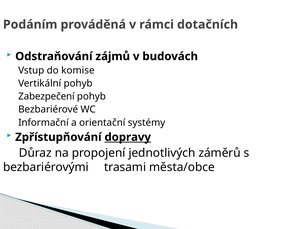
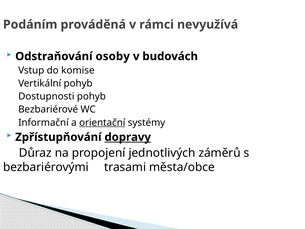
dotačních: dotačních -> nevyužívá (208, 24)
zájmů: zájmů -> osoby (113, 56)
Zabezpečení: Zabezpečení -> Dostupnosti (46, 96)
orientační underline: none -> present (102, 122)
